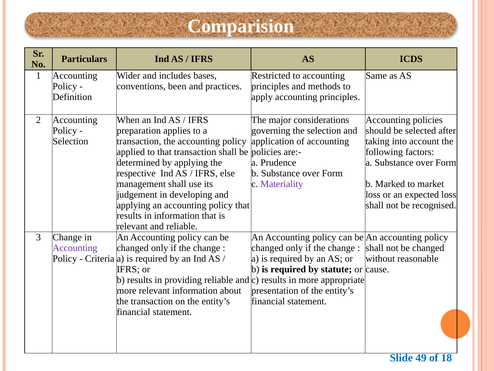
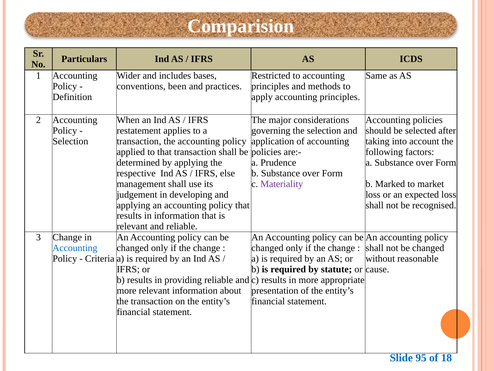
preparation: preparation -> restatement (139, 131)
Accounting colour: purple -> blue (75, 248)
49: 49 -> 95 (421, 357)
